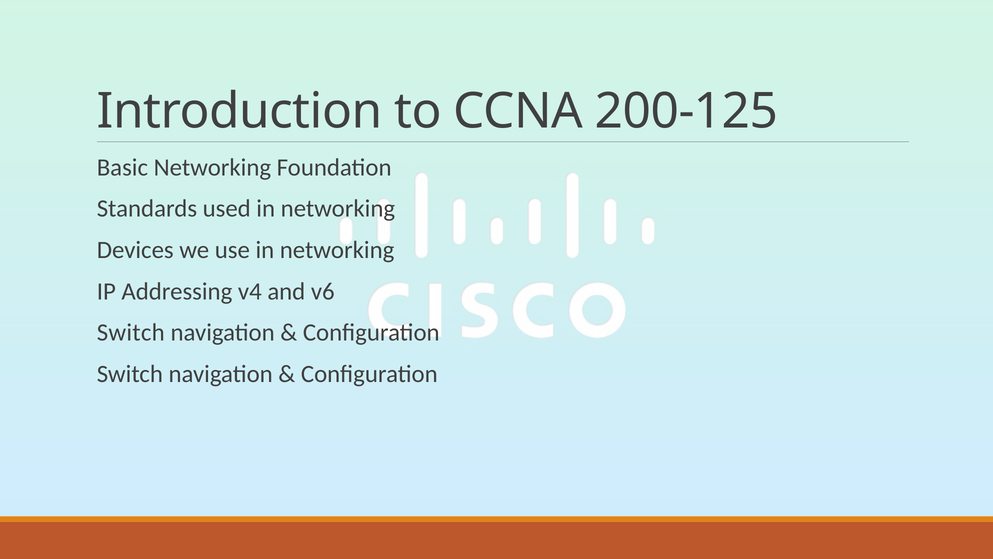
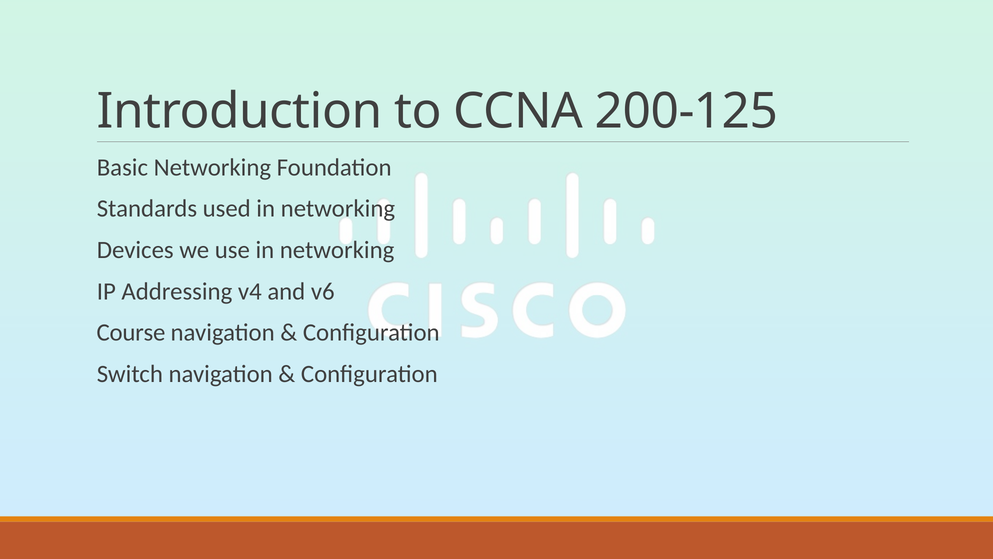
Switch: Switch -> Course (131, 332)
